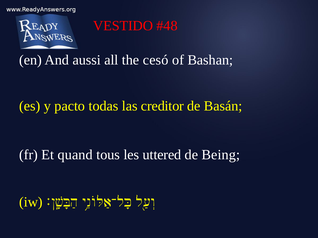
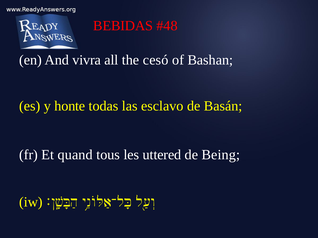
VESTIDO: VESTIDO -> BEBIDAS (123, 26)
aussi: aussi -> vivra (87, 60)
pacto: pacto -> honte (70, 106)
creditor: creditor -> esclavo (162, 106)
